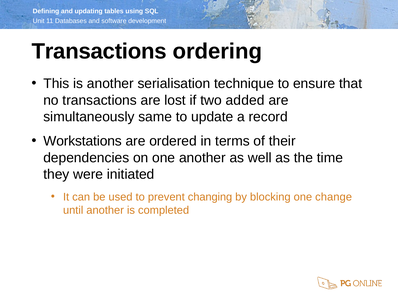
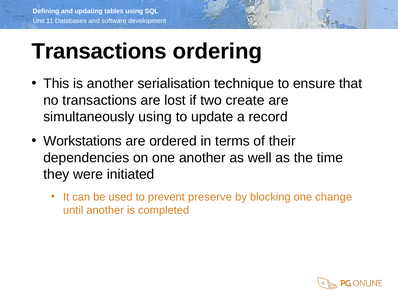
added: added -> create (245, 100)
simultaneously same: same -> using (155, 117)
changing: changing -> preserve (210, 197)
